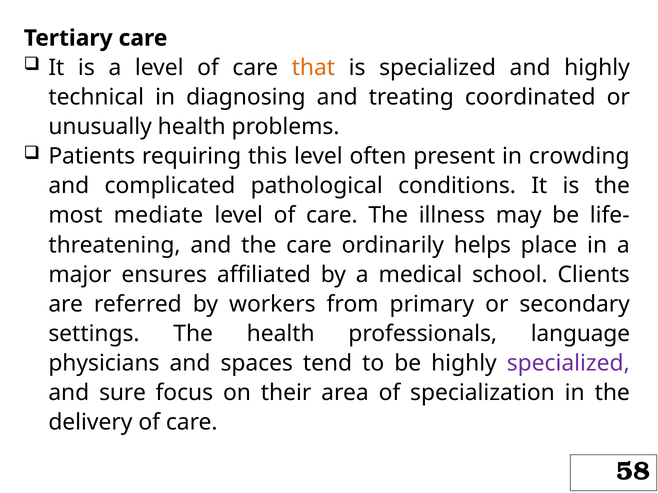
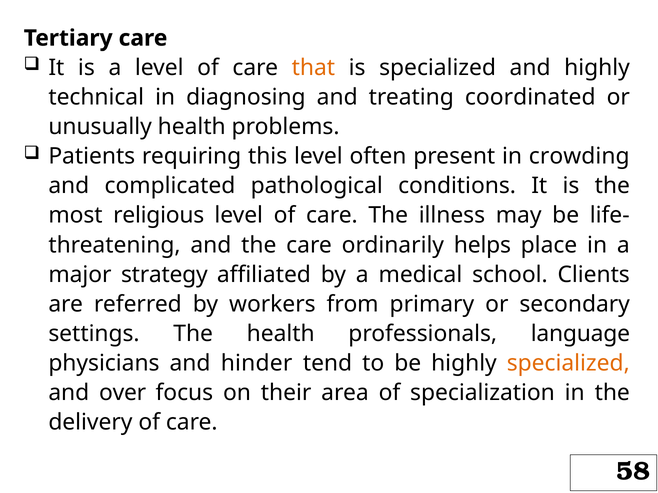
mediate: mediate -> religious (159, 216)
ensures: ensures -> strategy (164, 275)
spaces: spaces -> hinder (257, 364)
specialized colour: purple -> orange (568, 364)
sure: sure -> over (123, 393)
